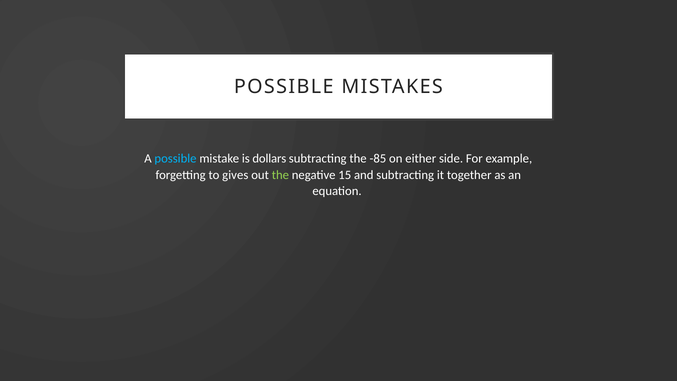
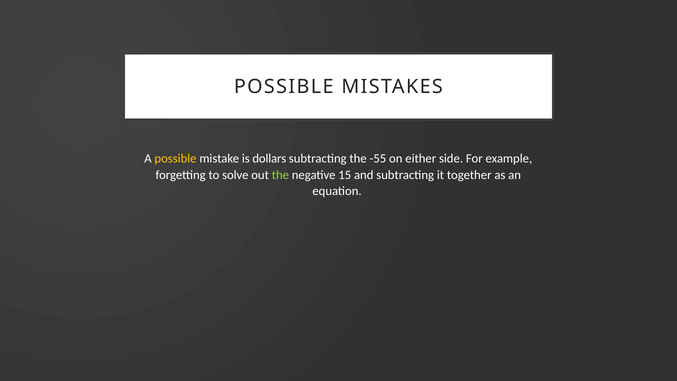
possible colour: light blue -> yellow (176, 159)
-85: -85 -> -55 (378, 159)
gives: gives -> solve (235, 175)
